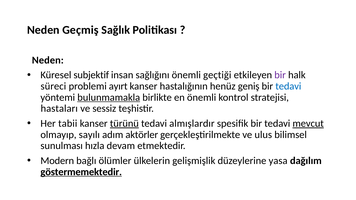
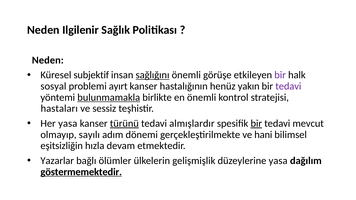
Geçmiş: Geçmiş -> Ilgilenir (81, 30)
sağlığını underline: none -> present (153, 75)
geçtiği: geçtiği -> görüşe (217, 75)
süreci: süreci -> sosyal (53, 86)
geniş: geniş -> yakın (249, 86)
tedavi colour: blue -> purple (288, 86)
Her tabii: tabii -> yasa (68, 124)
bir underline: none -> present (256, 124)
mevcut underline: present -> none (308, 124)
aktörler: aktörler -> dönemi (142, 135)
ulus: ulus -> hani (263, 135)
sunulması: sunulması -> eşitsizliğin (62, 146)
Modern: Modern -> Yazarlar (57, 161)
